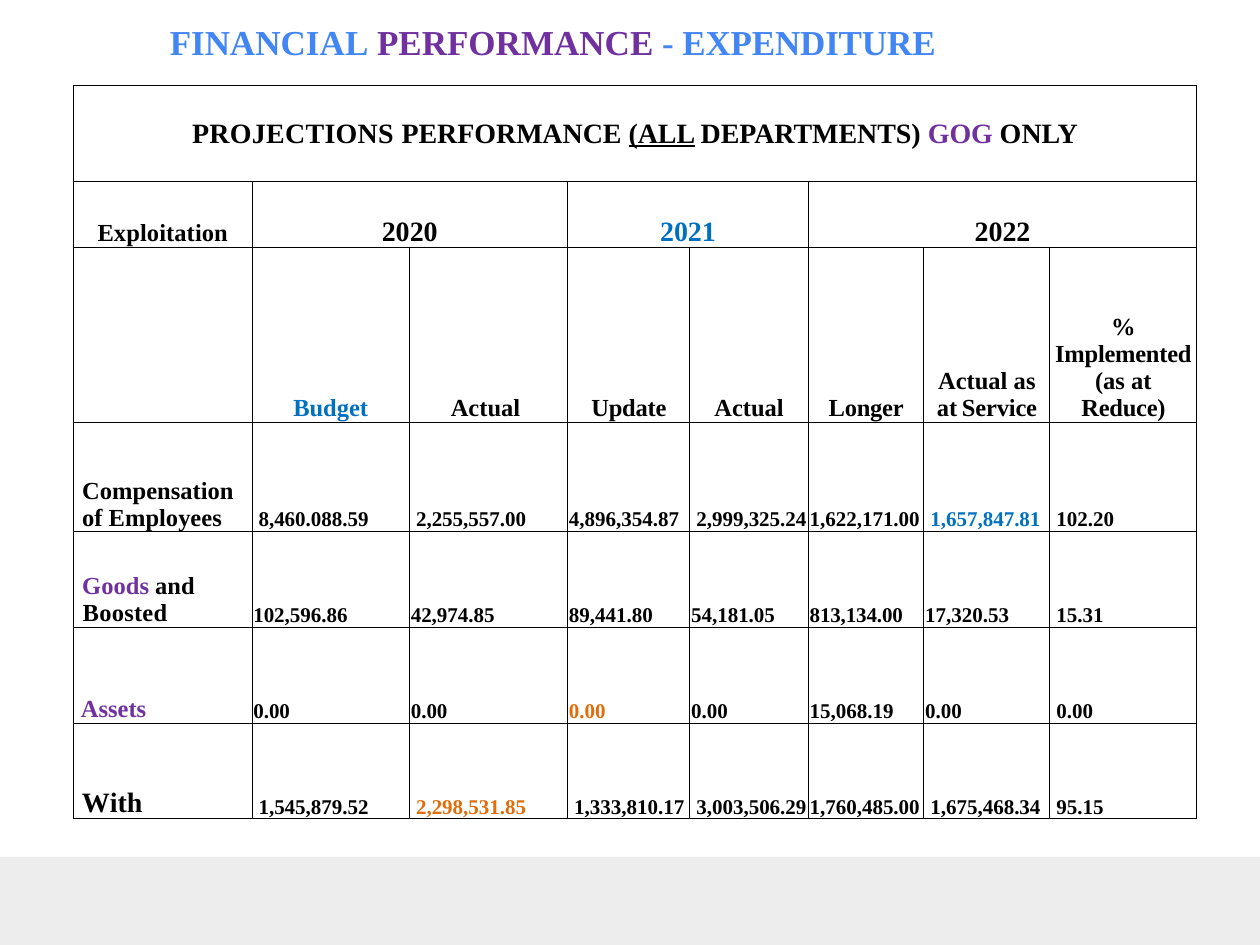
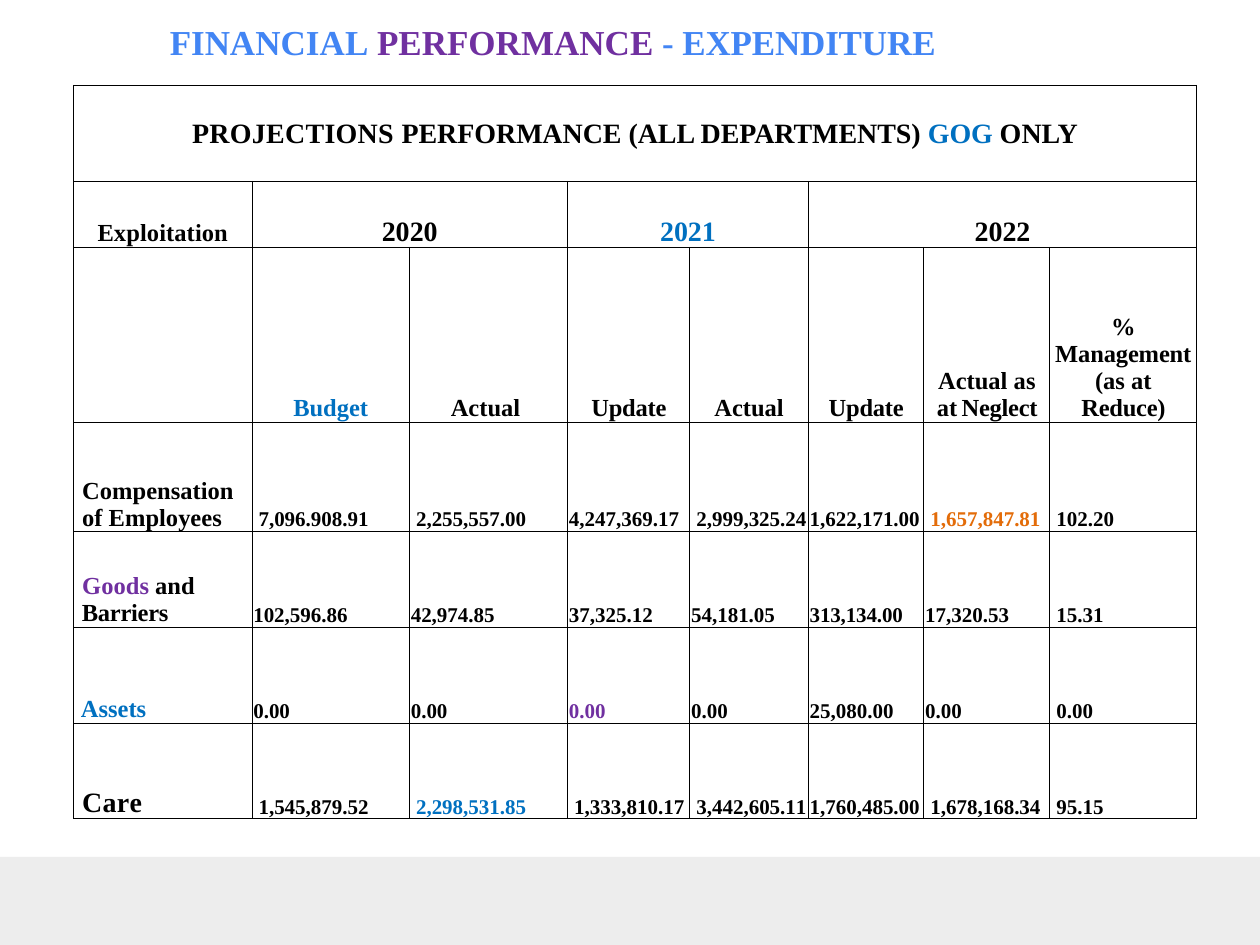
ALL underline: present -> none (662, 134)
GOG colour: purple -> blue (960, 134)
Implemented: Implemented -> Management (1123, 354)
Longer: Longer -> Update (866, 409)
Service: Service -> Neglect (1000, 409)
8,460.088.59: 8,460.088.59 -> 7,096.908.91 (314, 520)
4,896,354.87: 4,896,354.87 -> 4,247,369.17 (624, 520)
1,657,847.81 colour: blue -> orange (985, 520)
Boosted: Boosted -> Barriers (125, 614)
89,441.80: 89,441.80 -> 37,325.12 (611, 616)
813,134.00: 813,134.00 -> 313,134.00 (856, 616)
Assets colour: purple -> blue (114, 710)
0.00 colour: orange -> purple (587, 711)
15,068.19: 15,068.19 -> 25,080.00 (852, 711)
With: With -> Care (112, 803)
2,298,531.85 colour: orange -> blue (471, 807)
3,003,506.29: 3,003,506.29 -> 3,442,605.11 (751, 807)
1,675,468.34: 1,675,468.34 -> 1,678,168.34 (985, 807)
